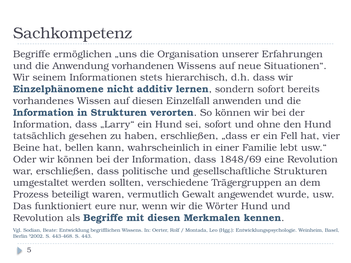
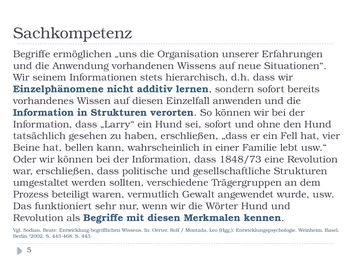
1848/69: 1848/69 -> 1848/73 (240, 160)
eure: eure -> sehr (106, 206)
